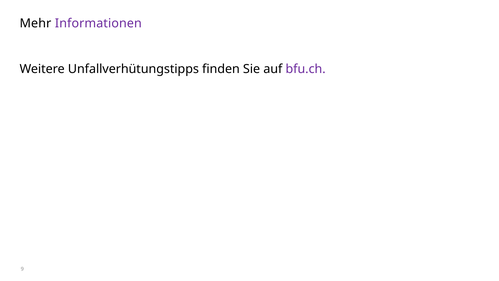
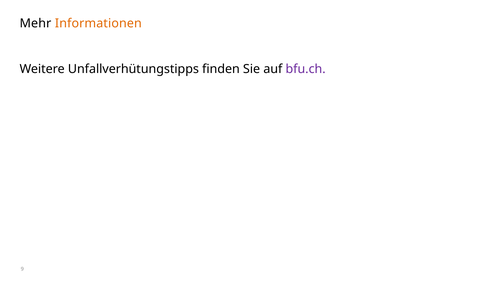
Informationen colour: purple -> orange (98, 23)
